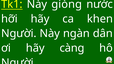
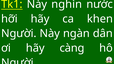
giòng: giòng -> nghìn (67, 4)
